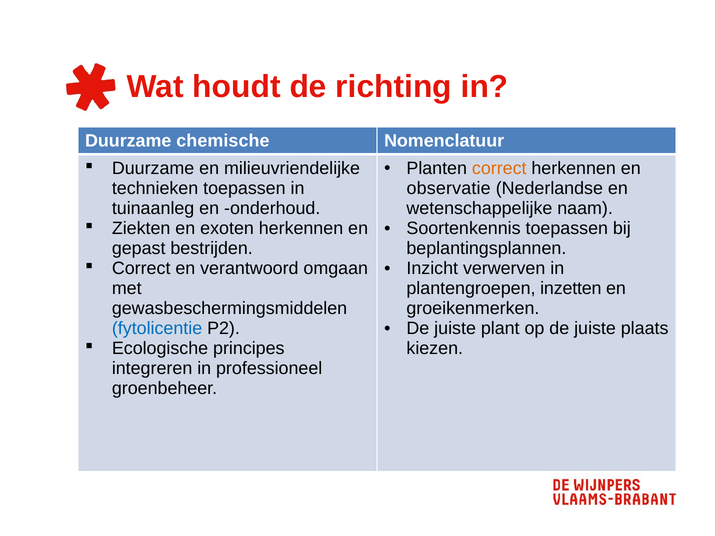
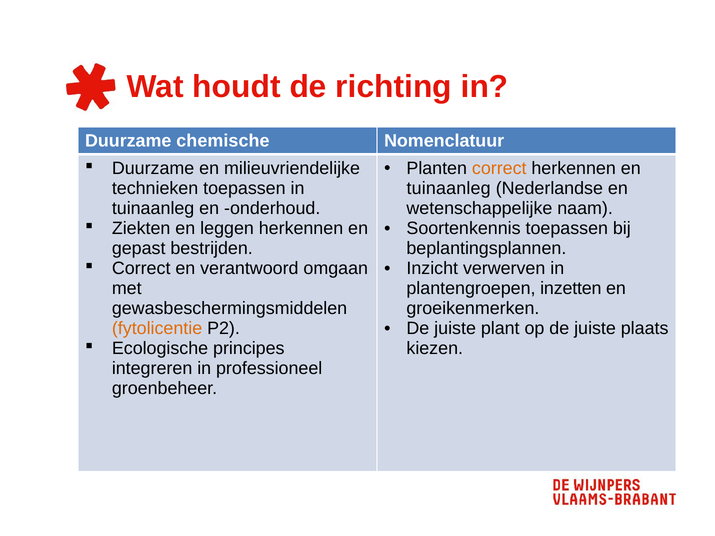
observatie: observatie -> tuinaanleg (449, 188)
exoten: exoten -> leggen (227, 228)
fytolicentie colour: blue -> orange (157, 328)
